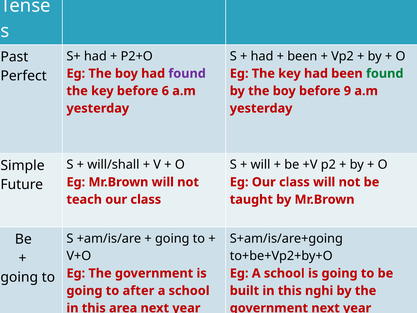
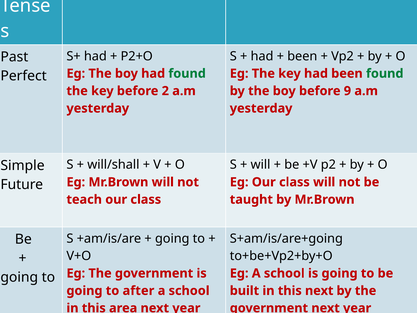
found colour: purple -> green (187, 73)
6: 6 -> 2 (165, 91)
this nghi: nghi -> next (319, 290)
